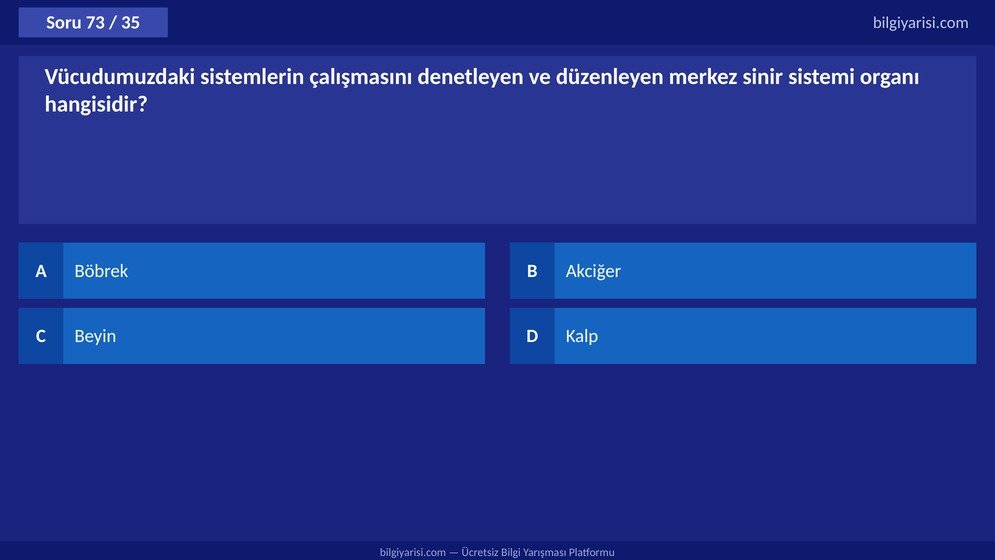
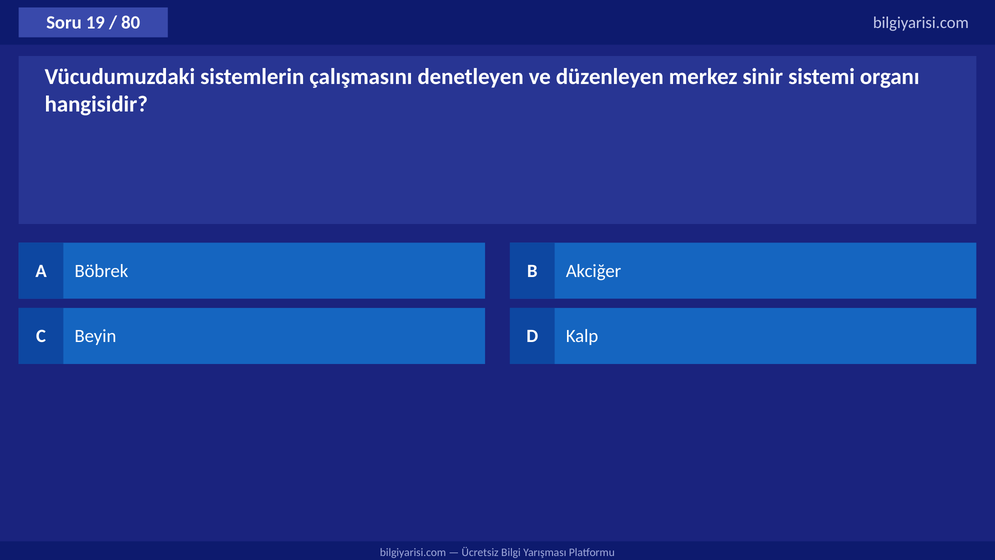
73: 73 -> 19 (95, 23)
35: 35 -> 80 (131, 23)
